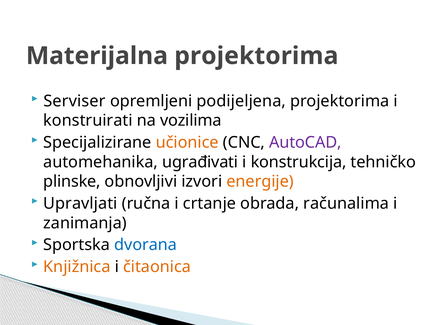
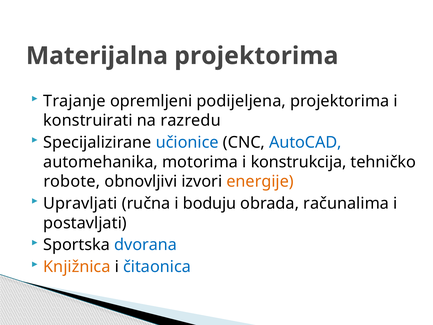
Serviser: Serviser -> Trajanje (74, 101)
vozilima: vozilima -> razredu (191, 120)
učionice colour: orange -> blue (187, 142)
AutoCAD colour: purple -> blue (305, 142)
ugrađivati: ugrađivati -> motorima (200, 162)
plinske: plinske -> robote (72, 181)
crtanje: crtanje -> boduju (210, 203)
zanimanja: zanimanja -> postavljati (85, 223)
čitaonica colour: orange -> blue (157, 267)
